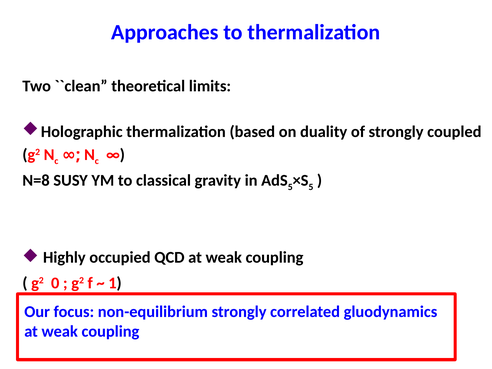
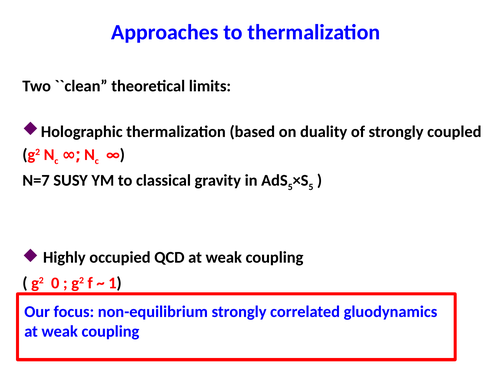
N=8: N=8 -> N=7 (36, 180)
